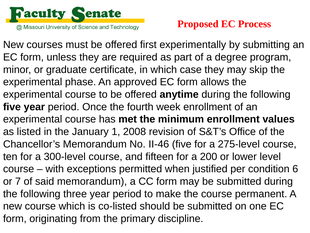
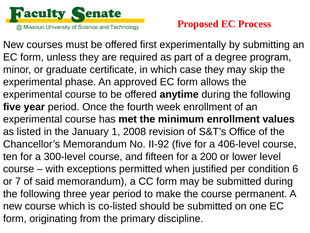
II-46: II-46 -> II-92 (159, 144)
275-level: 275-level -> 406-level (239, 144)
